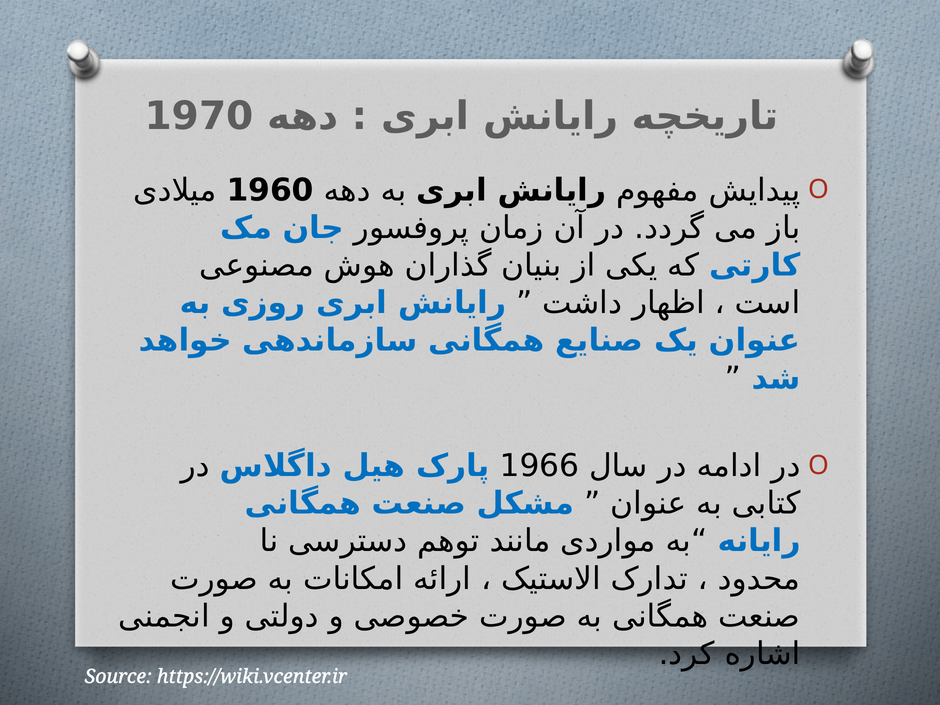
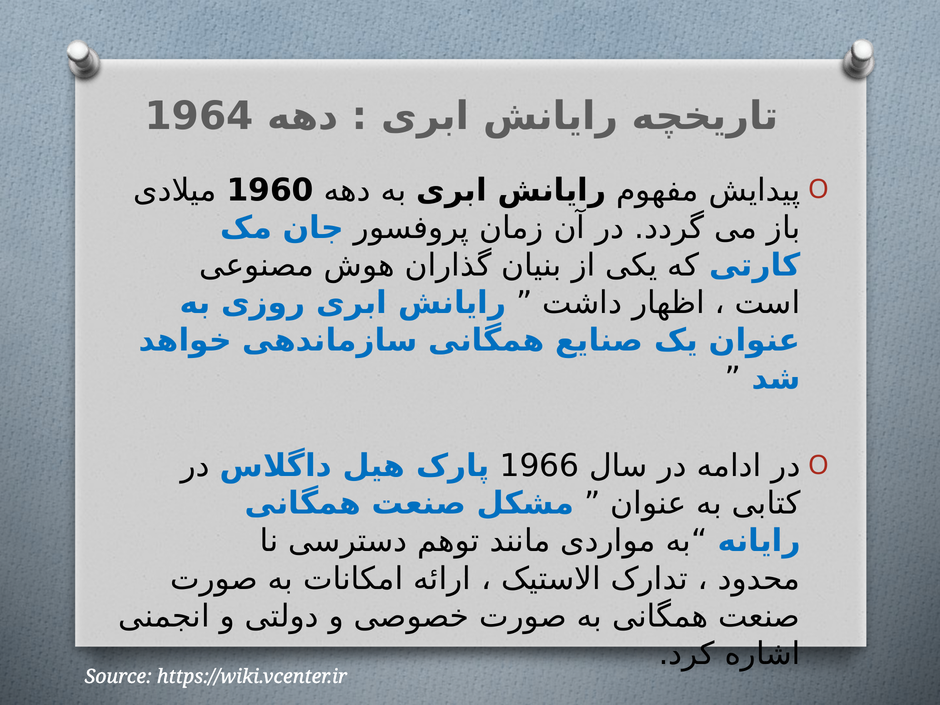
1970: 1970 -> 1964 (199, 116)
